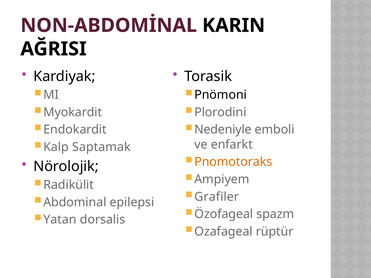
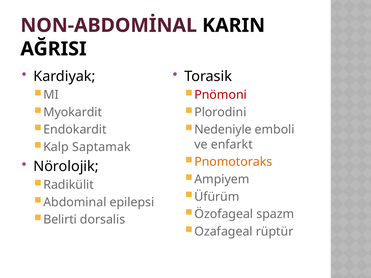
Pnömoni colour: black -> red (221, 95)
Grafiler: Grafiler -> Üfürüm (217, 197)
Yatan: Yatan -> Belirti (60, 220)
